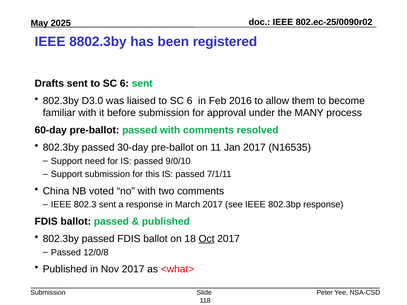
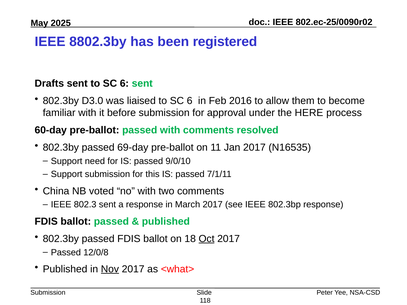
MANY: MANY -> HERE (309, 113)
30-day: 30-day -> 69-day (133, 148)
Nov underline: none -> present (110, 269)
